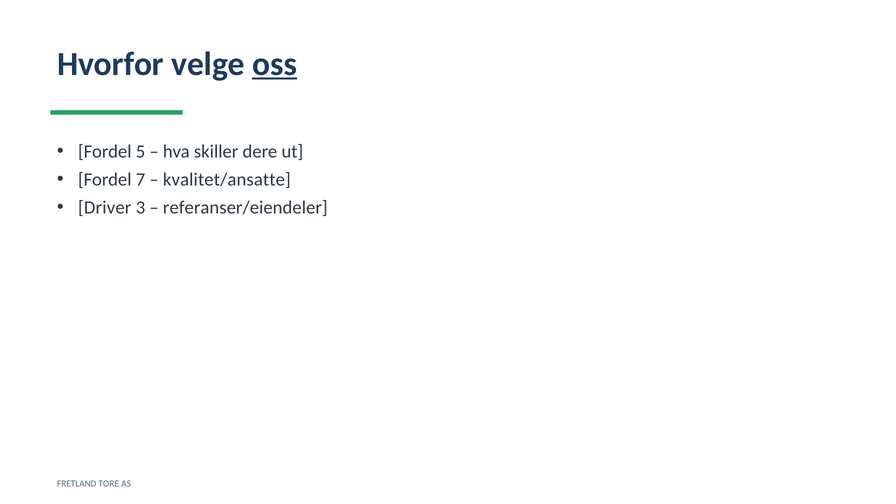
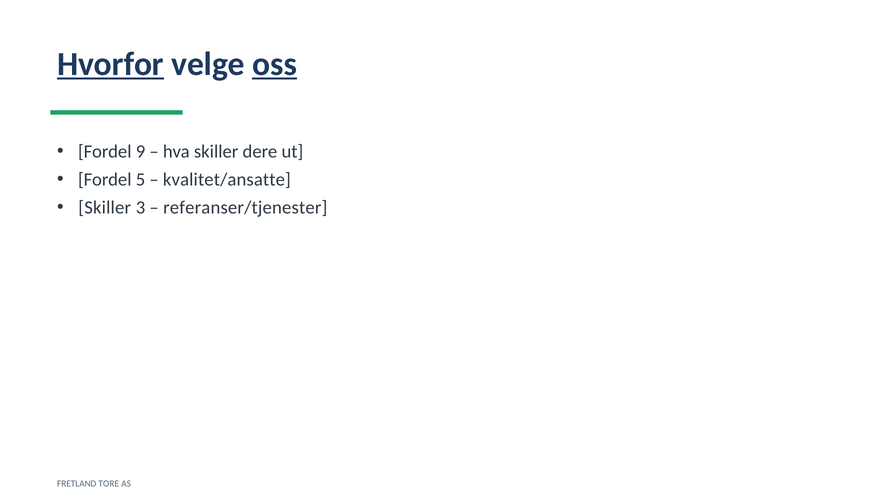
Hvorfor underline: none -> present (110, 64)
5: 5 -> 9 (141, 152)
7: 7 -> 5 (141, 180)
Driver: Driver -> Skiller (105, 208)
referanser/eiendeler: referanser/eiendeler -> referanser/tjenester (245, 208)
